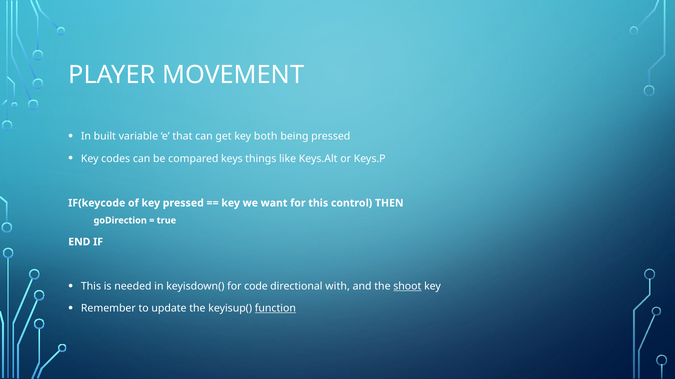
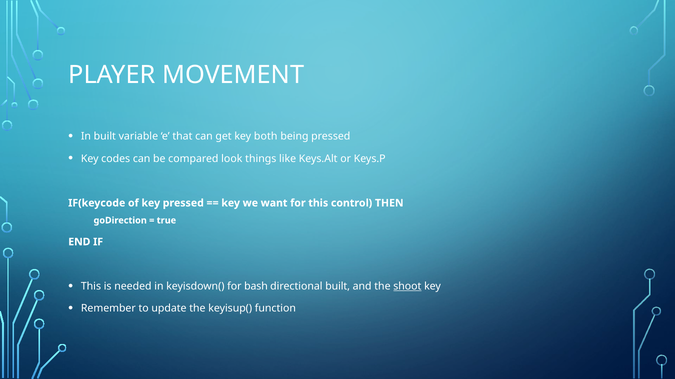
keys: keys -> look (232, 159)
code: code -> bash (256, 287)
directional with: with -> built (338, 287)
function underline: present -> none (275, 309)
